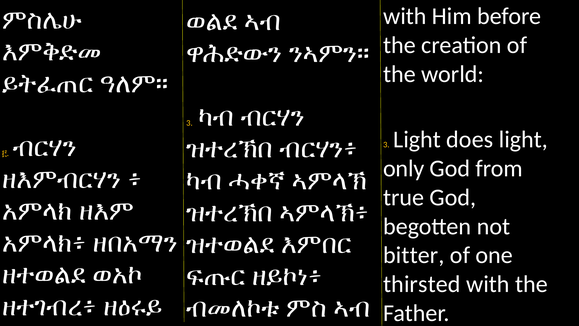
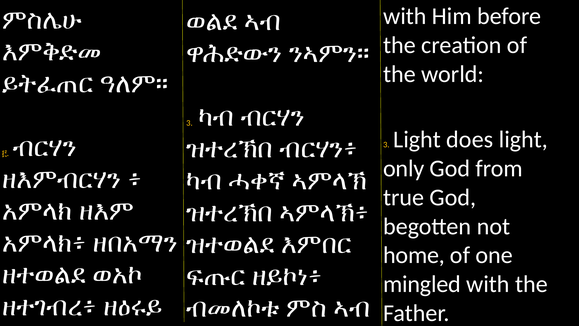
bitter: bitter -> home (414, 255)
thirsted: thirsted -> mingled (422, 284)
